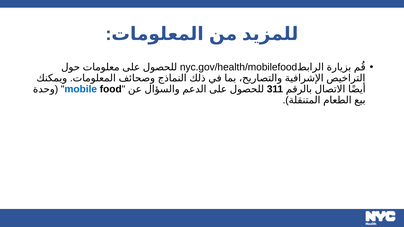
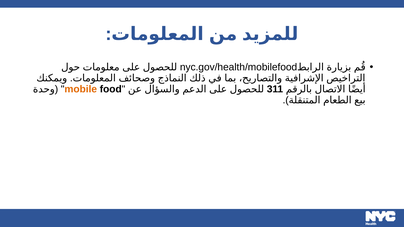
mobile colour: blue -> orange (81, 89)
